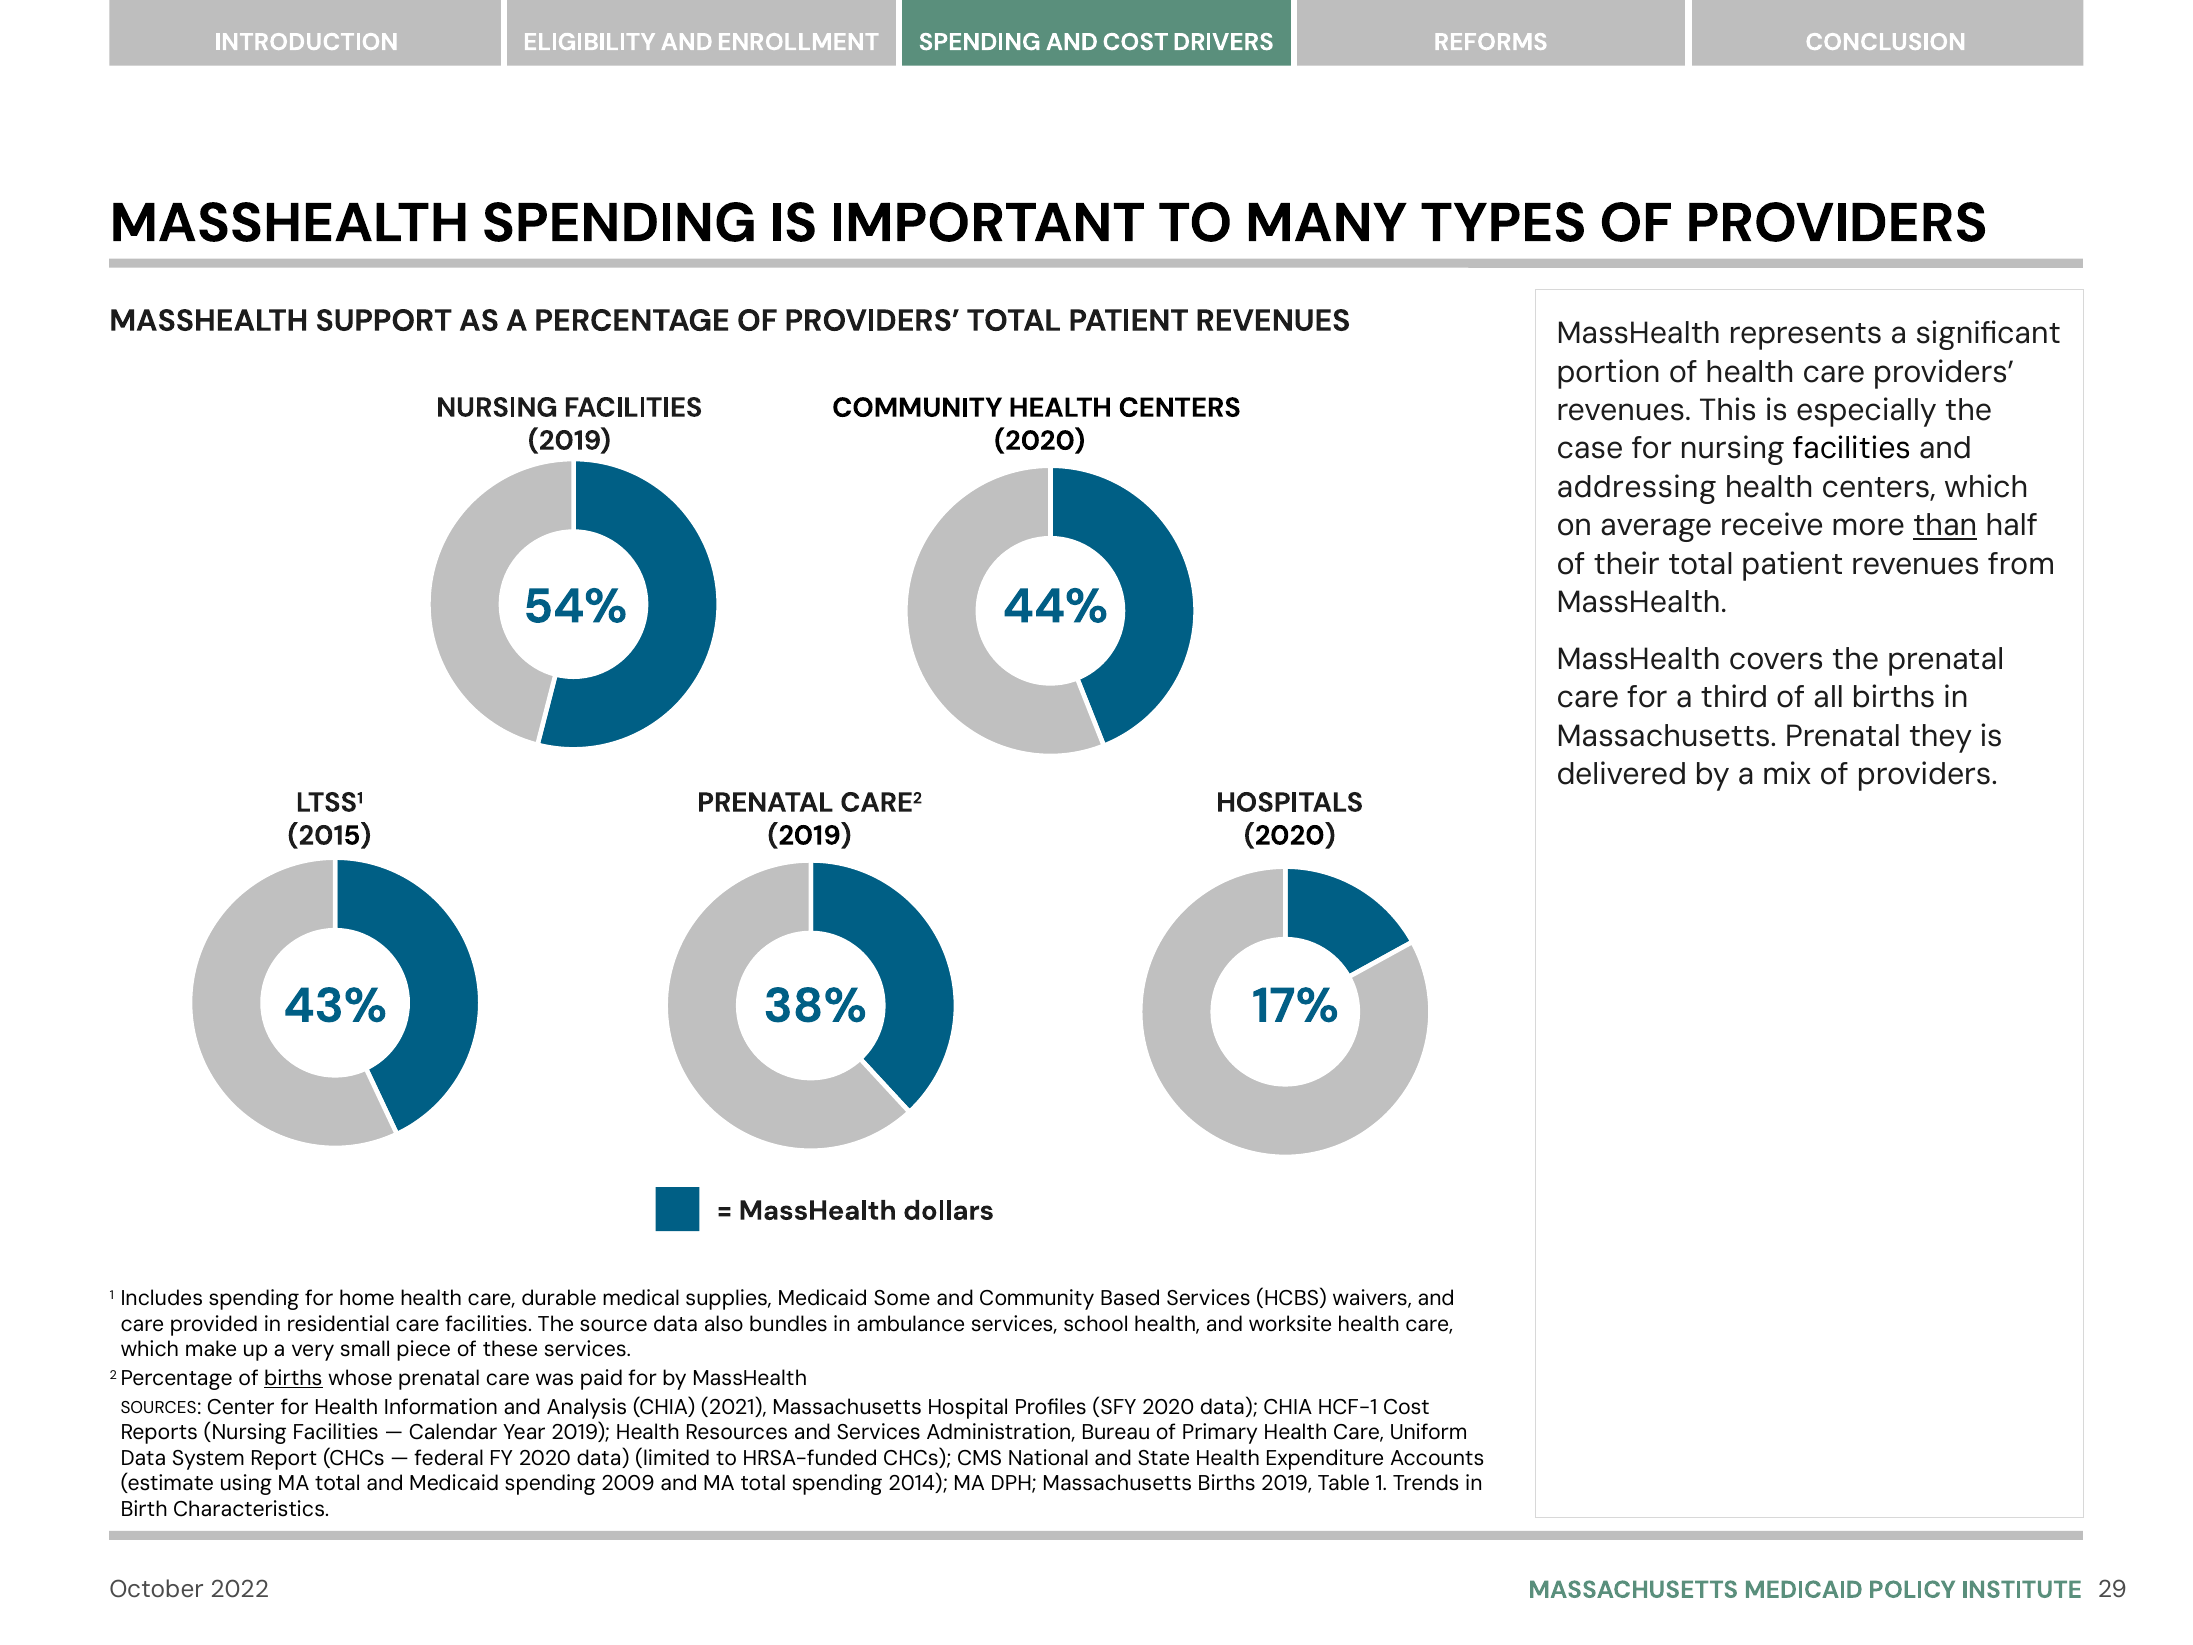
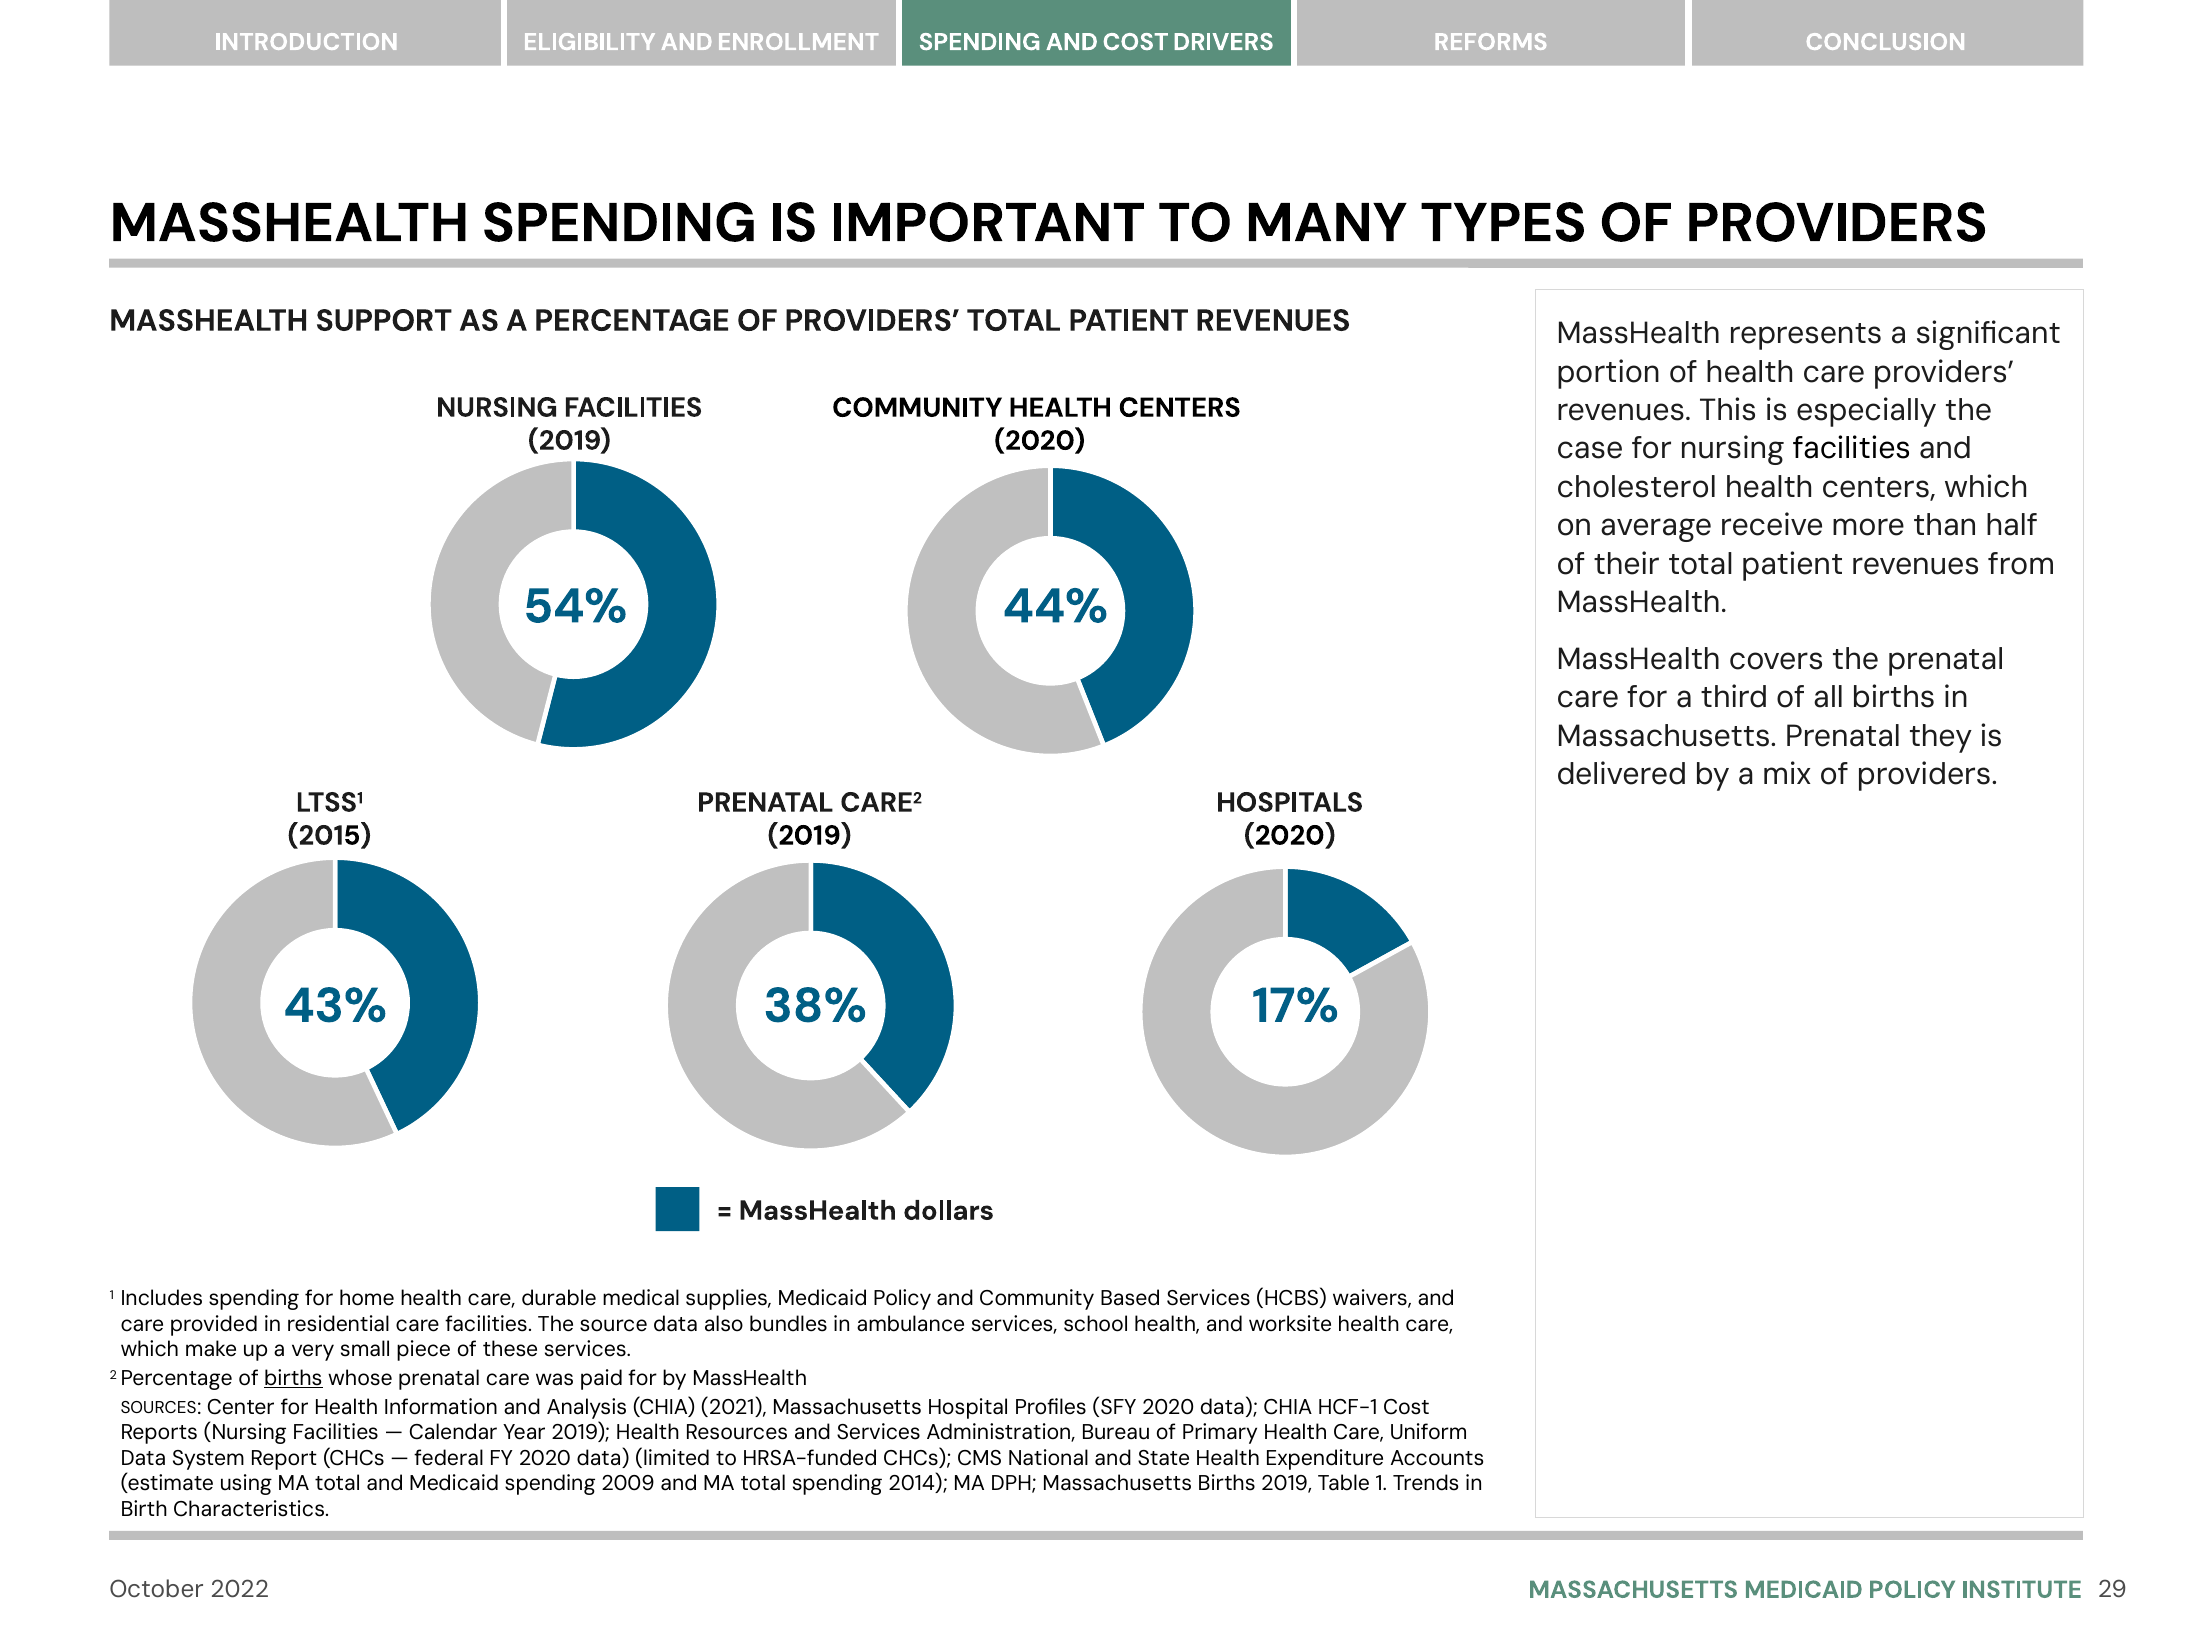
addressing: addressing -> cholesterol (1637, 487)
than underline: present -> none (1945, 526)
supplies Medicaid Some: Some -> Policy (902, 1298)
